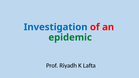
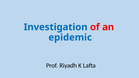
epidemic colour: green -> blue (70, 37)
